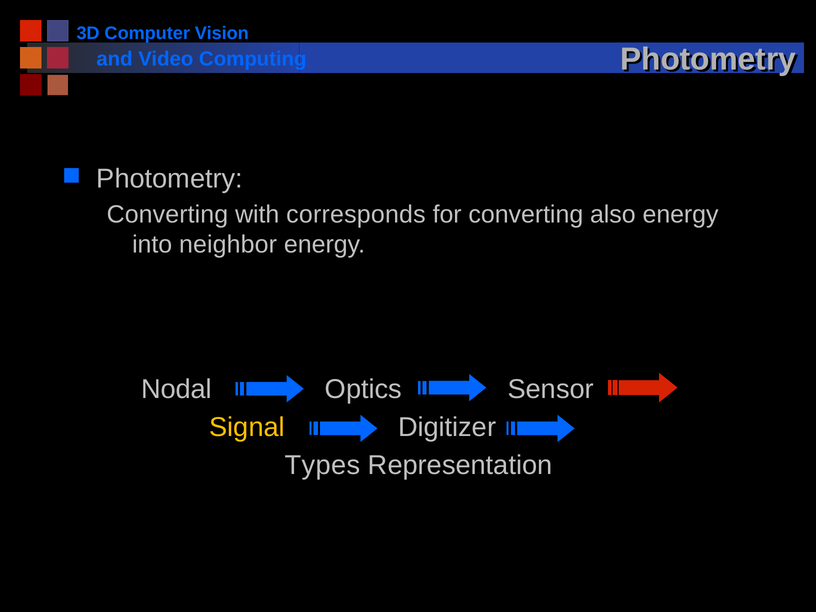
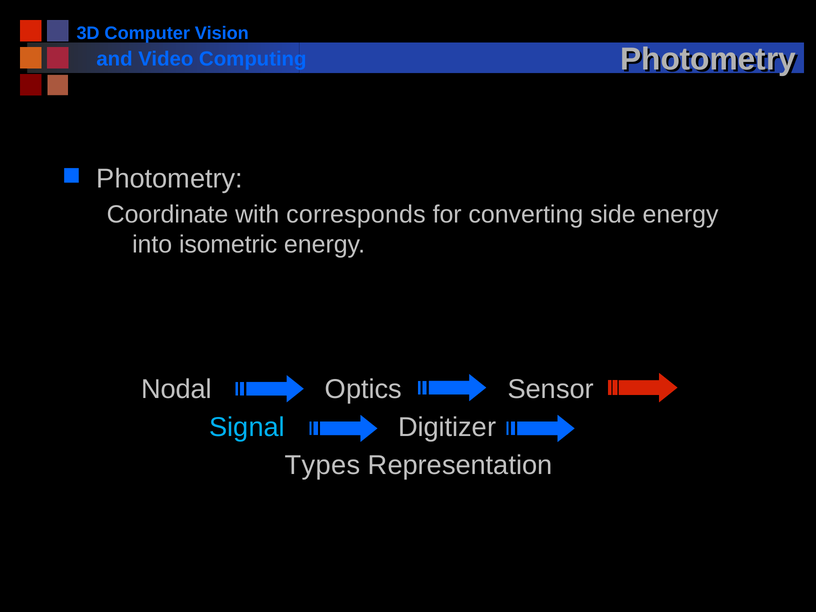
Converting: Converting -> Coordinate (167, 215)
also: also -> side (613, 215)
neighbor: neighbor -> isometric (228, 245)
Signal colour: yellow -> light blue (247, 427)
